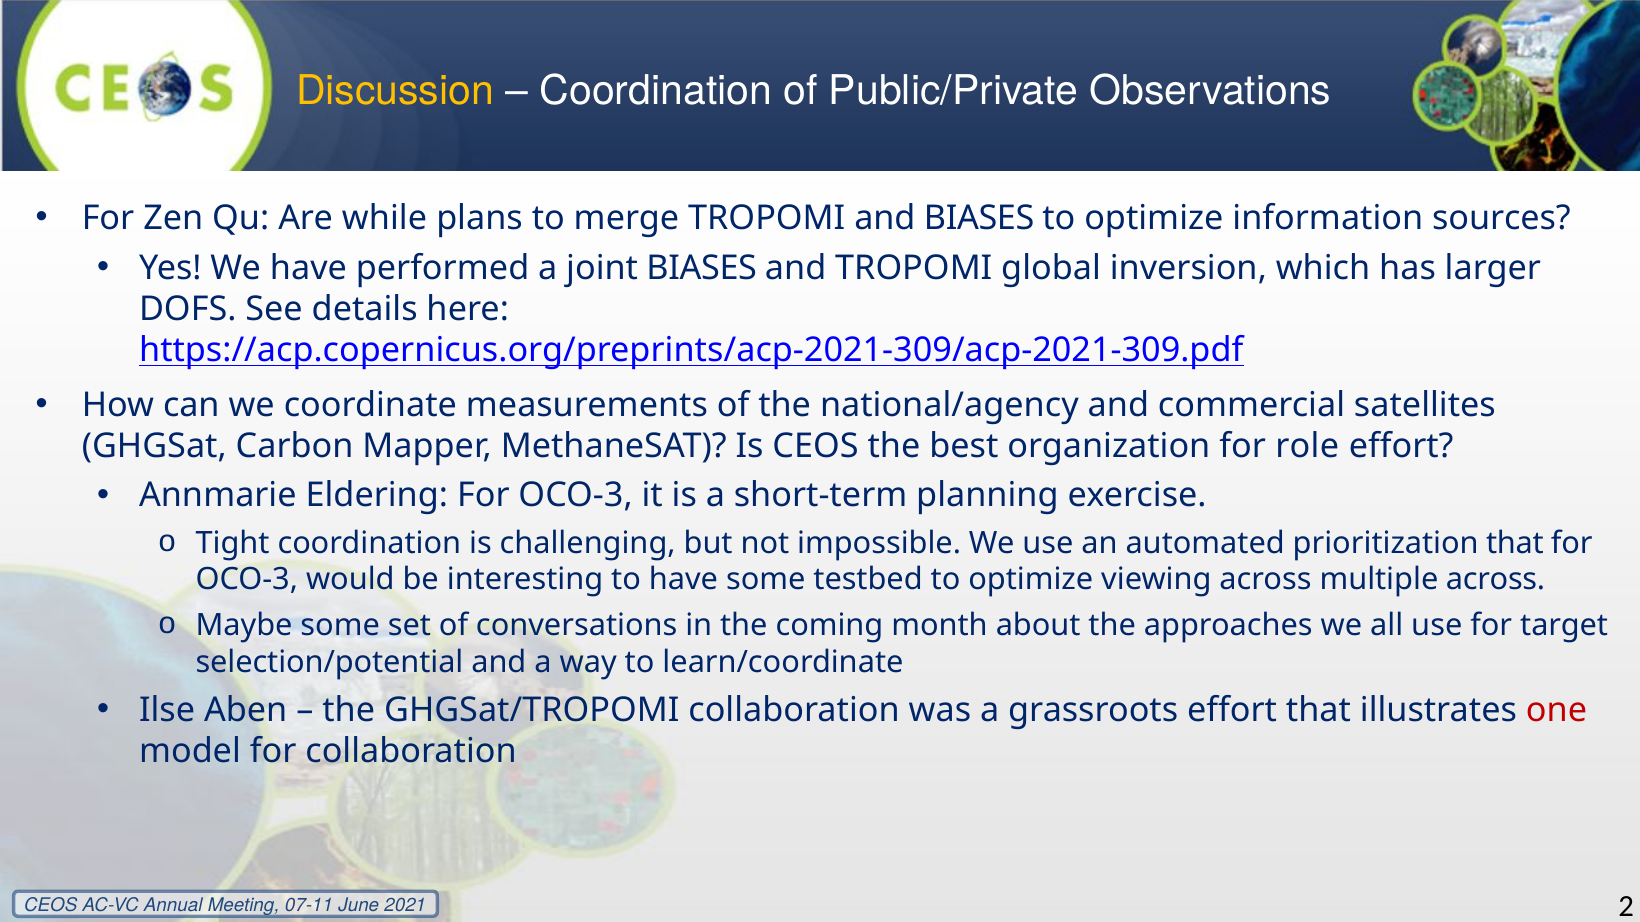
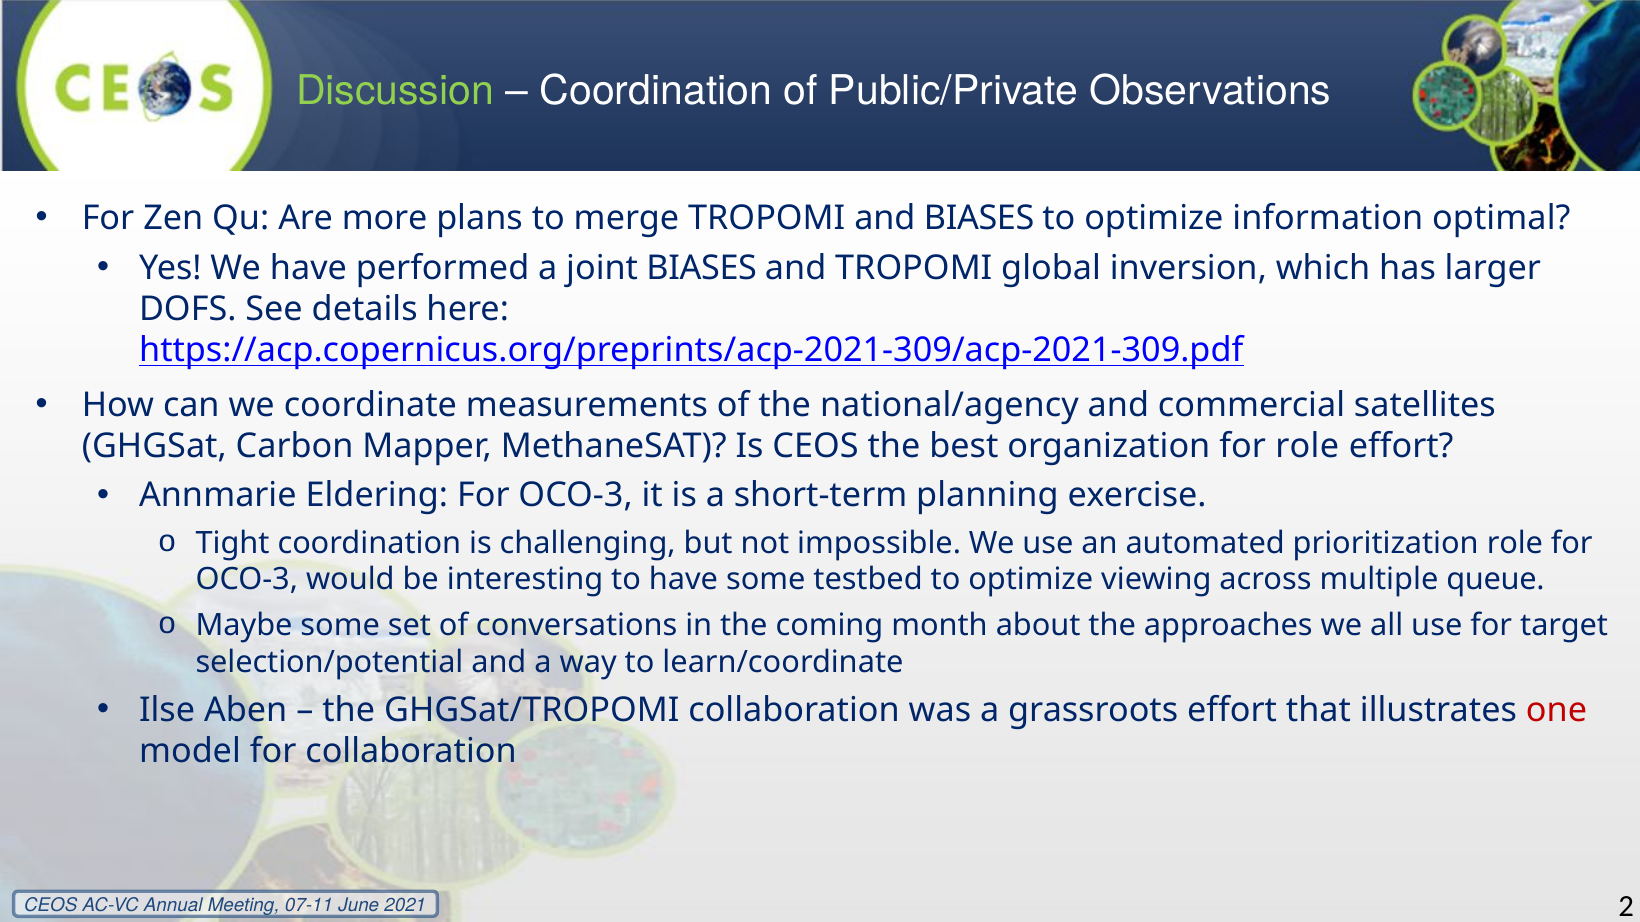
Discussion colour: yellow -> light green (395, 91)
while: while -> more (385, 219)
sources: sources -> optimal (1501, 219)
prioritization that: that -> role (1515, 543)
multiple across: across -> queue (1496, 580)
